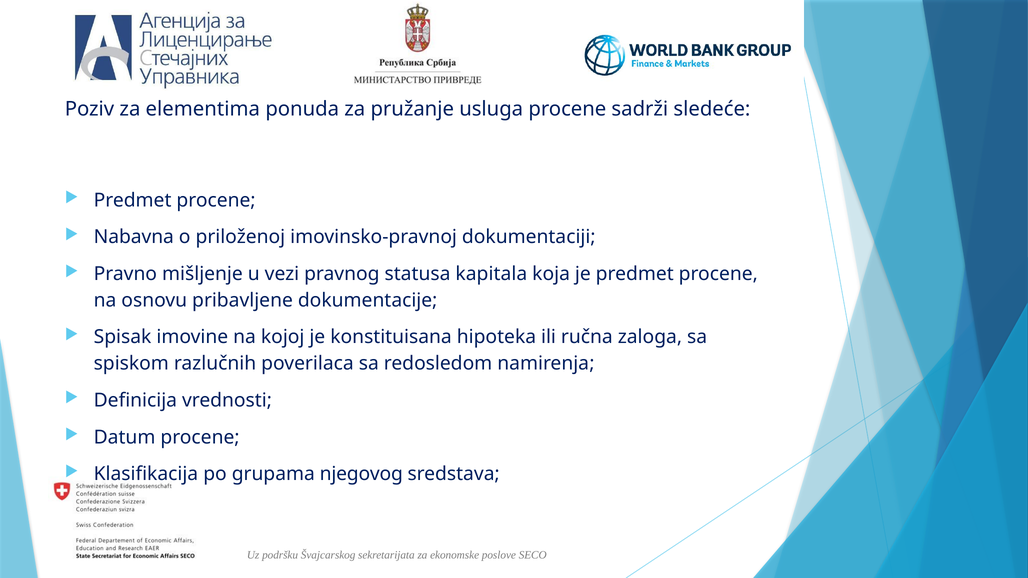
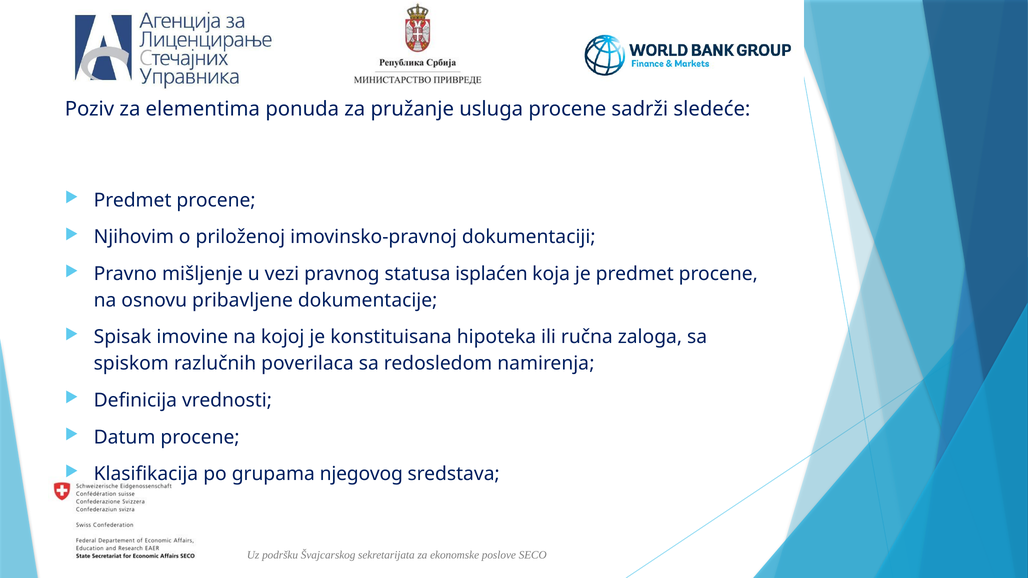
Nabavna: Nabavna -> Njihovim (134, 237)
kapitala: kapitala -> isplaćen (491, 274)
